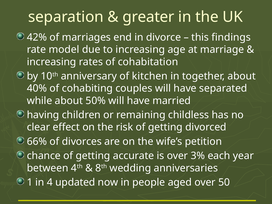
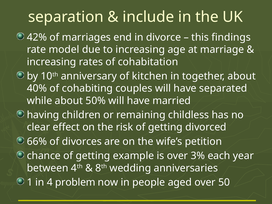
greater: greater -> include (148, 17)
accurate: accurate -> example (133, 156)
updated: updated -> problem (75, 182)
